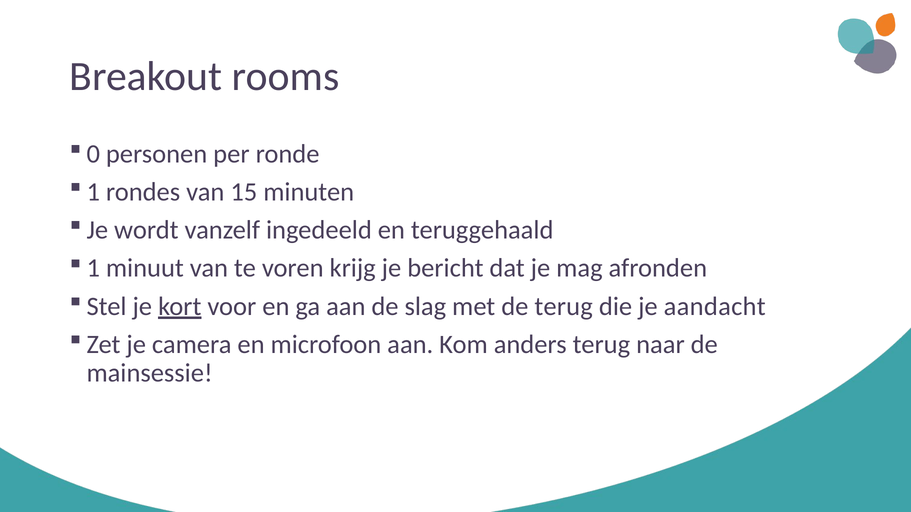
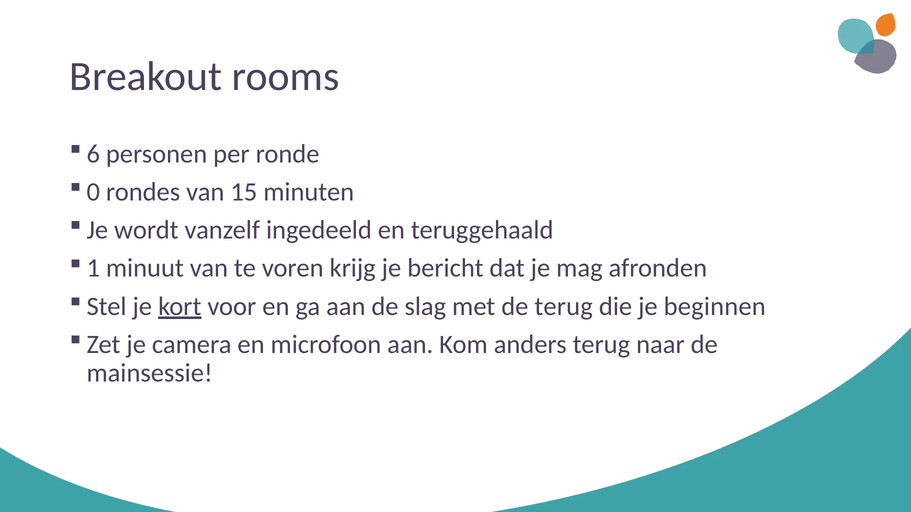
0: 0 -> 6 (93, 154)
1: 1 -> 0 (93, 192)
aandacht: aandacht -> beginnen (715, 307)
